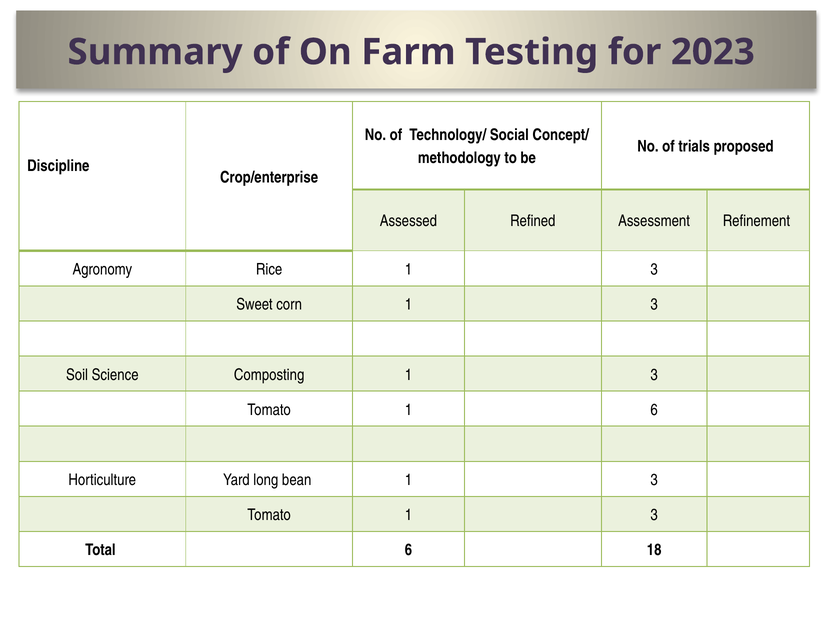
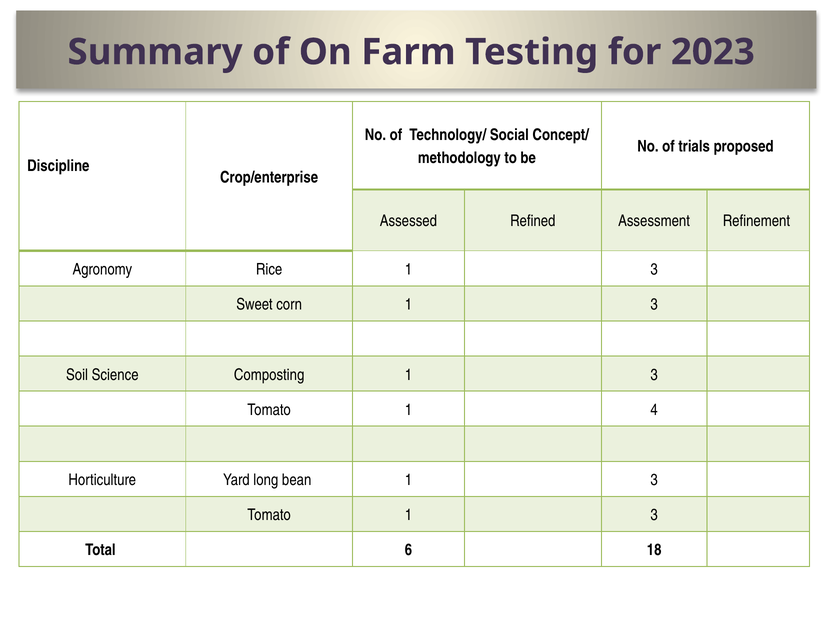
1 6: 6 -> 4 (654, 410)
